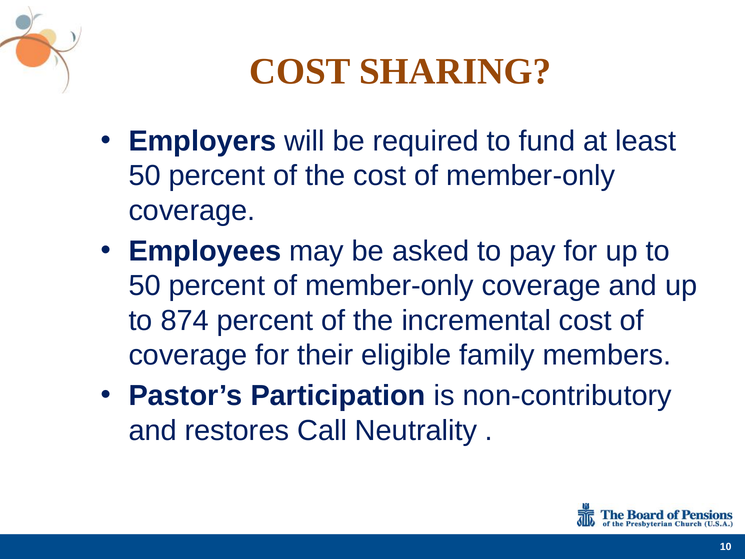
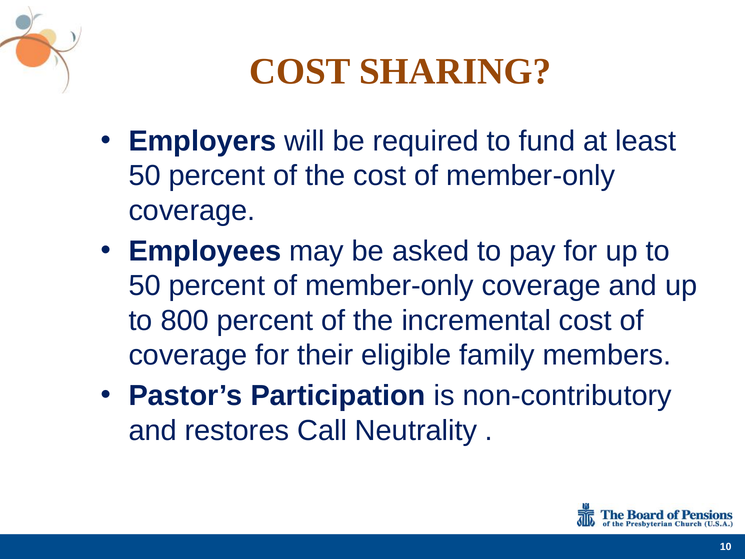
874: 874 -> 800 (185, 320)
